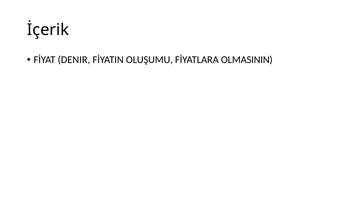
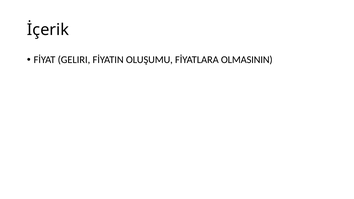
DENIR: DENIR -> GELIRI (74, 60)
